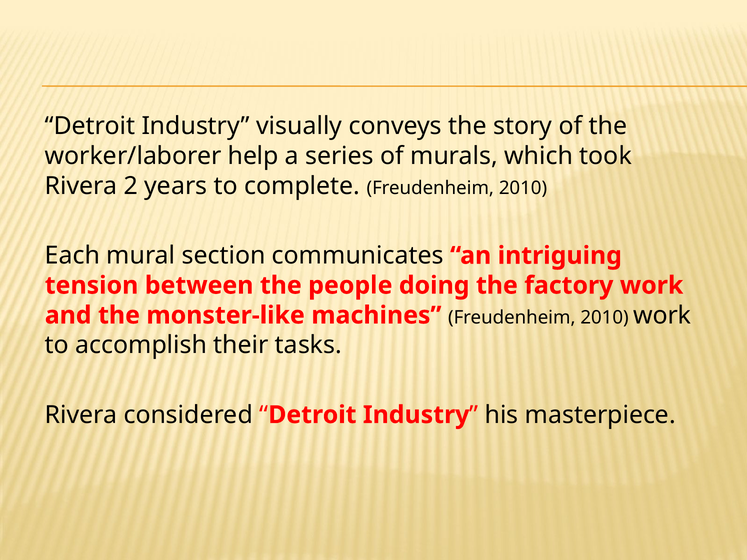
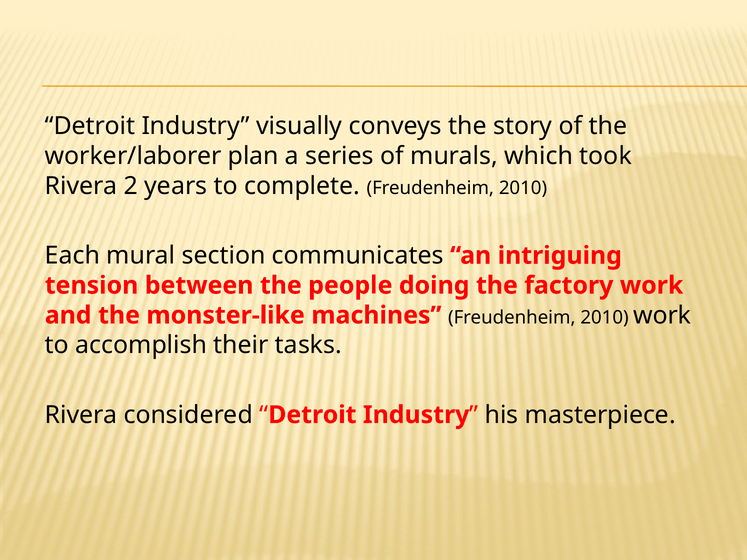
help: help -> plan (253, 156)
